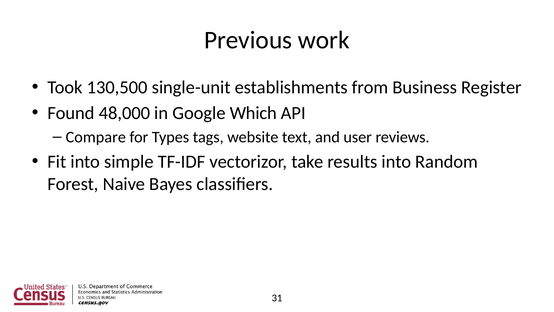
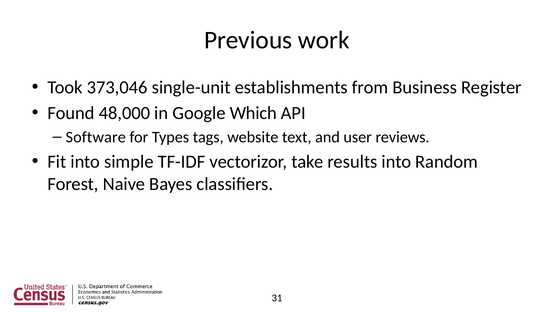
130,500: 130,500 -> 373,046 (117, 87)
Compare: Compare -> Software (96, 137)
